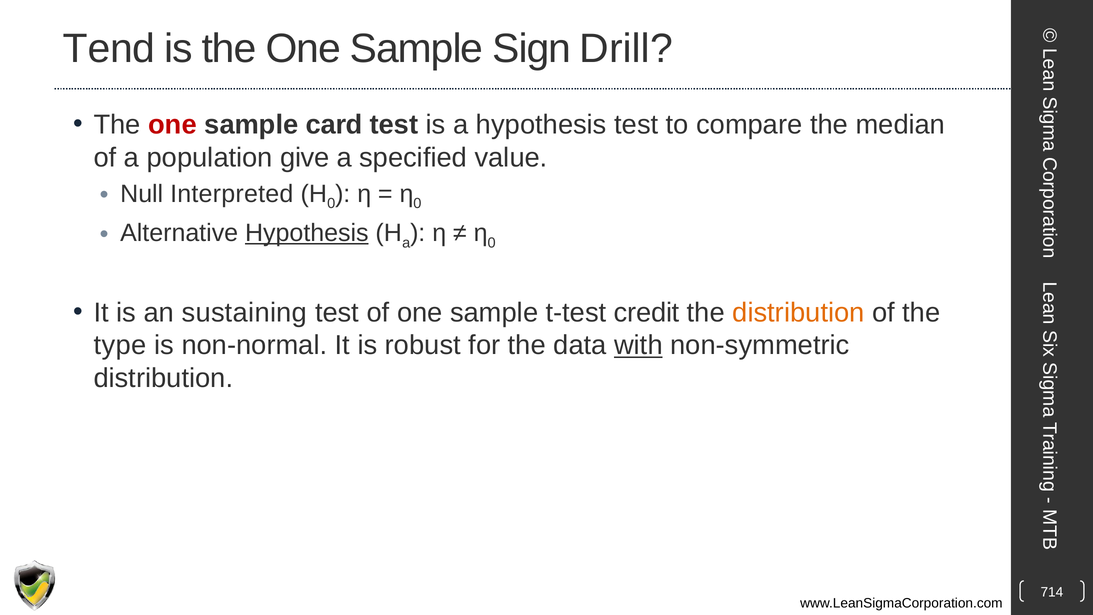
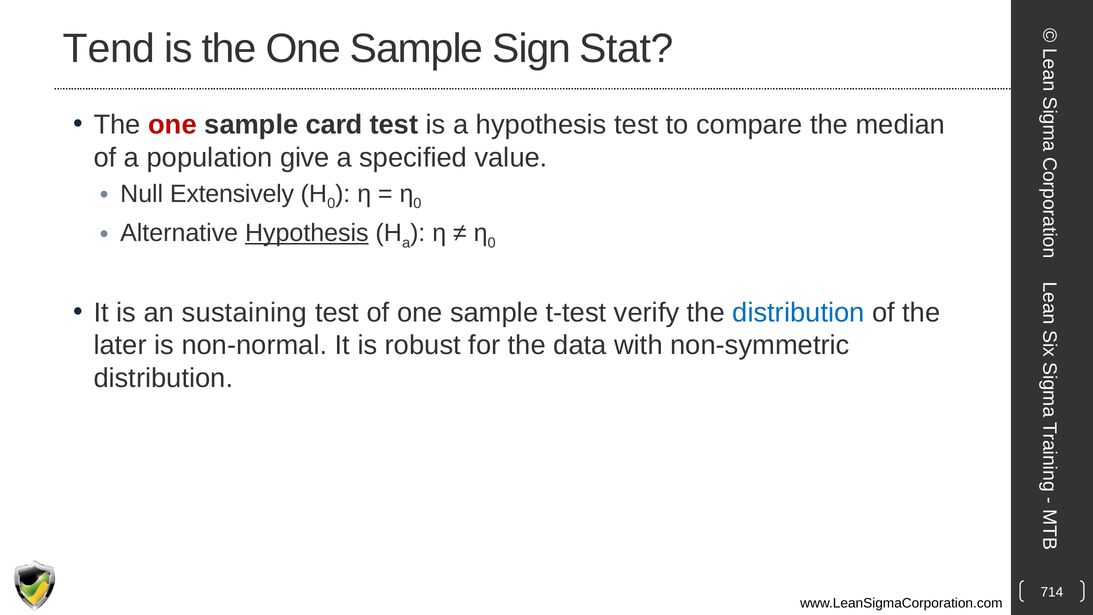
Drill: Drill -> Stat (626, 49)
Interpreted: Interpreted -> Extensively (232, 194)
credit: credit -> verify (647, 312)
distribution colour: orange -> blue (799, 312)
type: type -> later (120, 345)
with underline: present -> none (638, 345)
